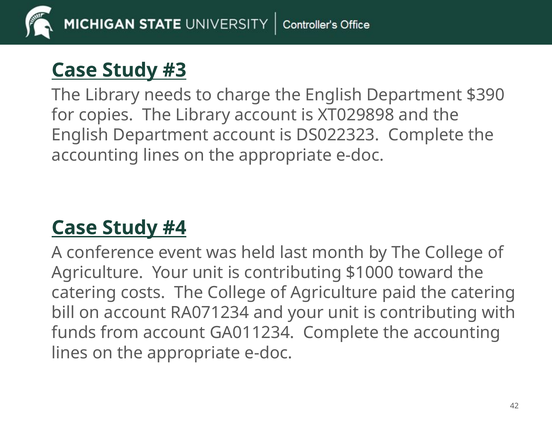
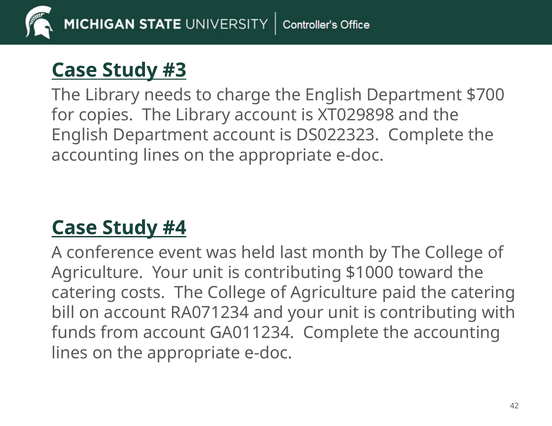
$390: $390 -> $700 (486, 95)
